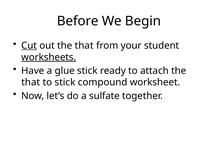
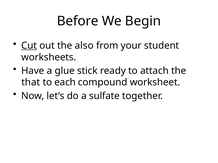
out the that: that -> also (84, 46)
worksheets underline: present -> none (49, 57)
to stick: stick -> each (65, 83)
